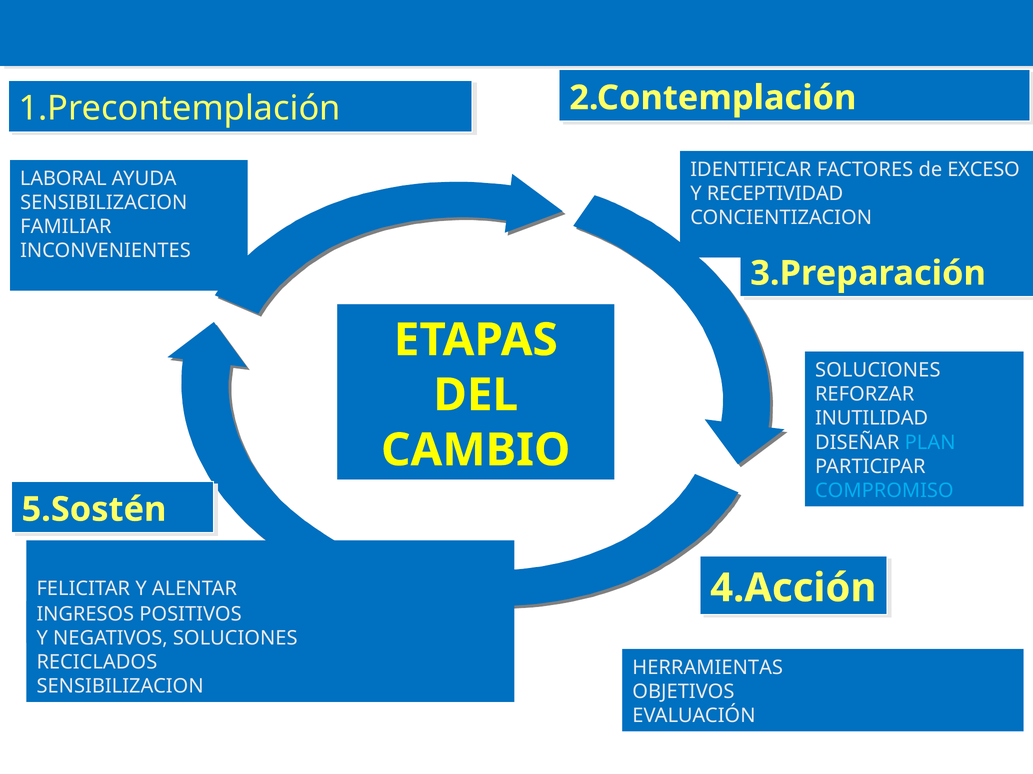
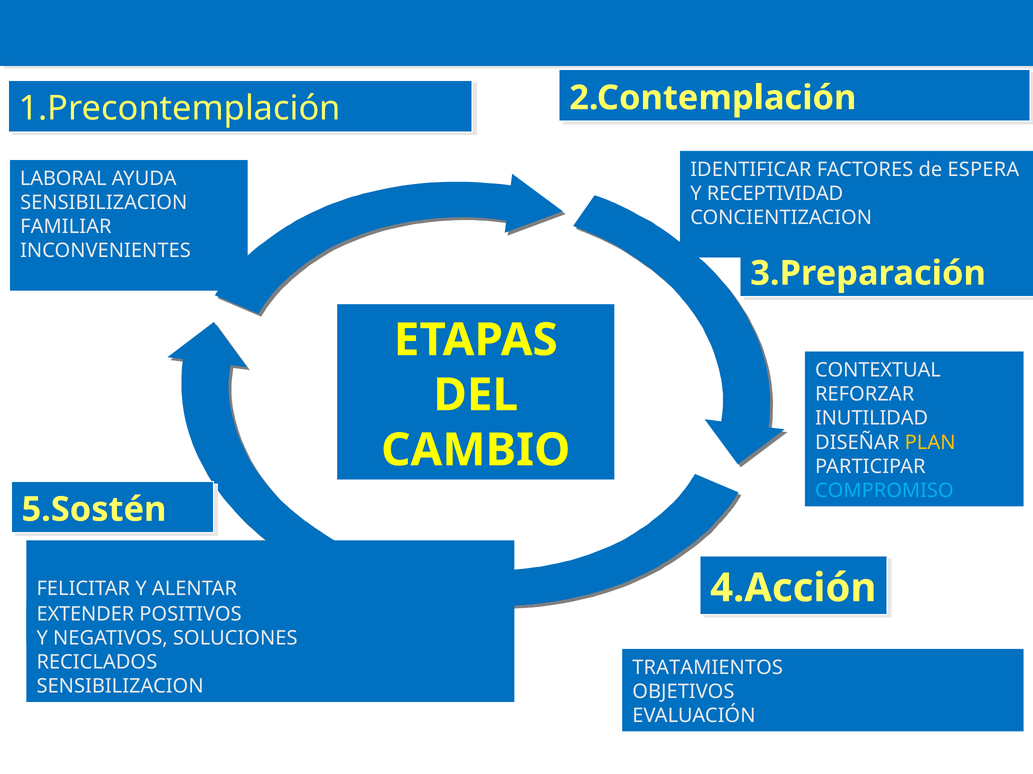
EXCESO: EXCESO -> ESPERA (983, 170)
SOLUCIONES: SOLUCIONES -> CONTEXTUAL (878, 370)
PLAN colour: light blue -> yellow (930, 443)
INGRESOS: INGRESOS -> EXTENDER (85, 615)
HERRAMIENTAS: HERRAMIENTAS -> TRATAMIENTOS (708, 668)
